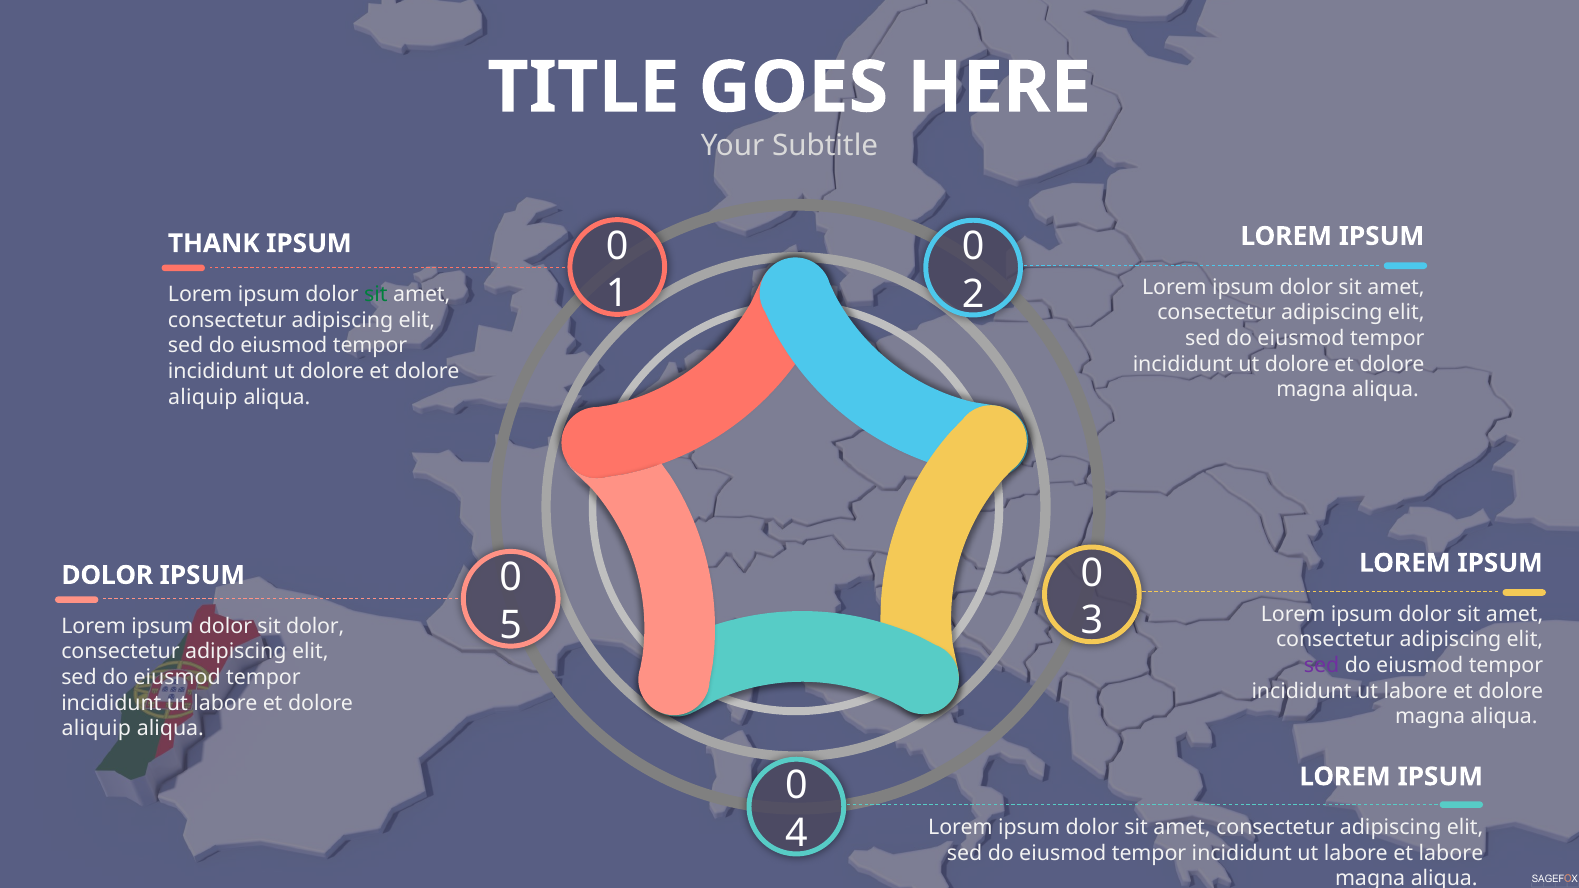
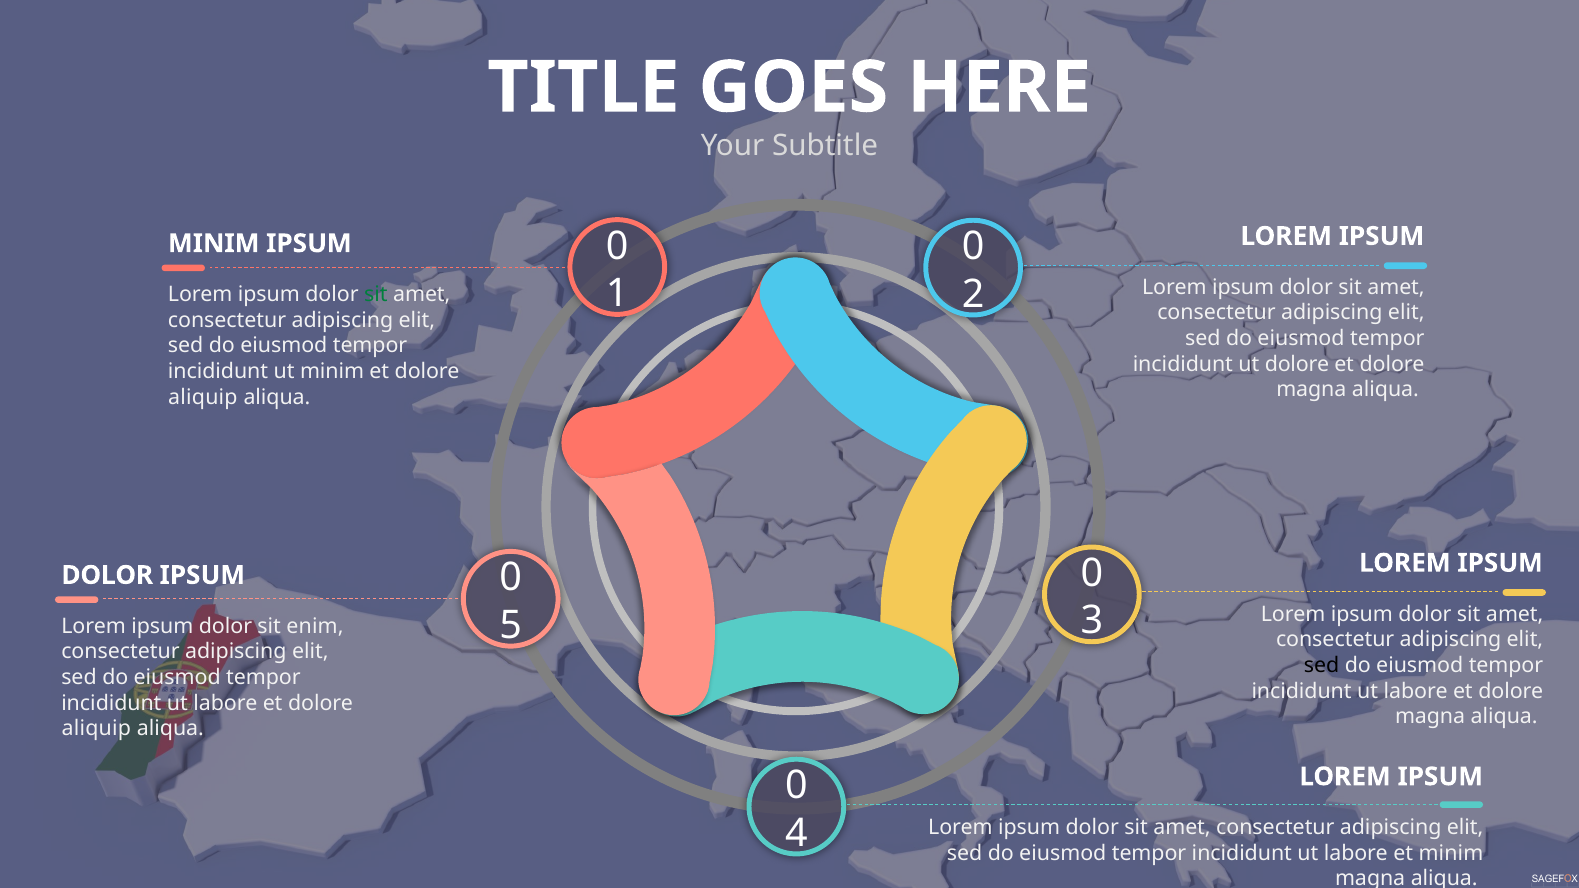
THANK: THANK -> MINIM (214, 244)
dolore: dolore -> minim (332, 372)
sit dolor: dolor -> enim (315, 626)
sed colour: purple -> black (1322, 665)
et labore: labore -> minim (1451, 853)
